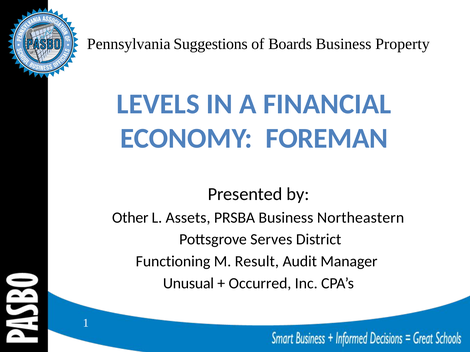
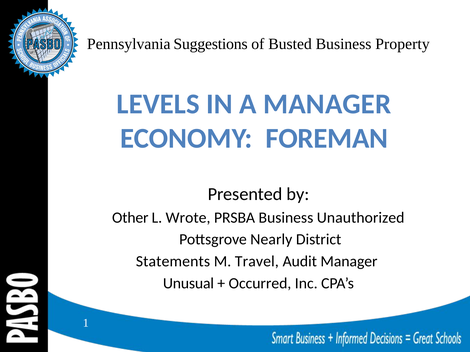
Boards: Boards -> Busted (290, 44)
A FINANCIAL: FINANCIAL -> MANAGER (327, 104)
Assets: Assets -> Wrote (188, 218)
Northeastern: Northeastern -> Unauthorized (361, 218)
Serves: Serves -> Nearly (271, 240)
Functioning: Functioning -> Statements (173, 262)
Result: Result -> Travel (257, 262)
